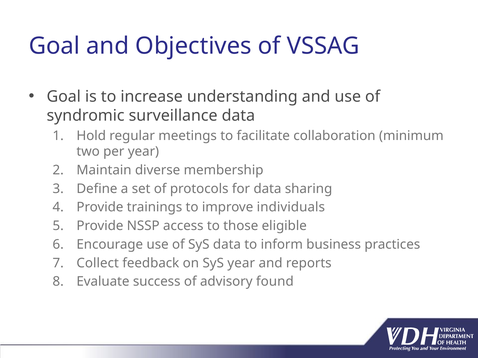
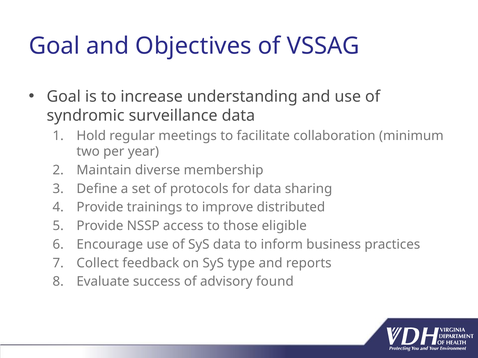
individuals: individuals -> distributed (291, 208)
SyS year: year -> type (241, 263)
